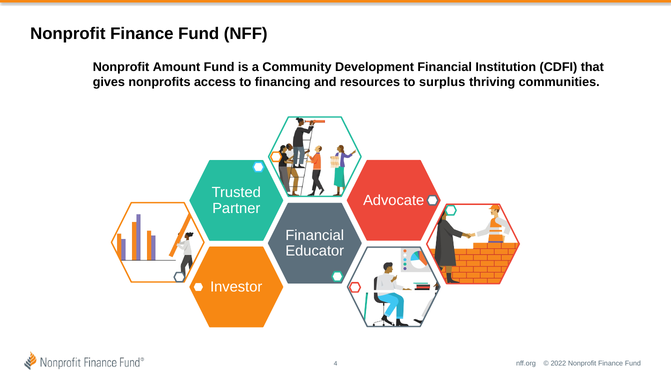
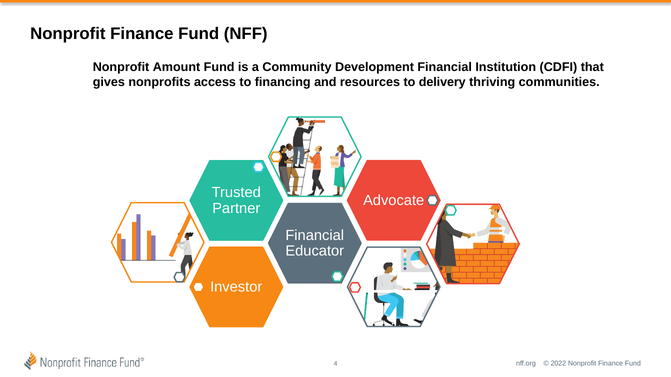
surplus: surplus -> delivery (442, 82)
